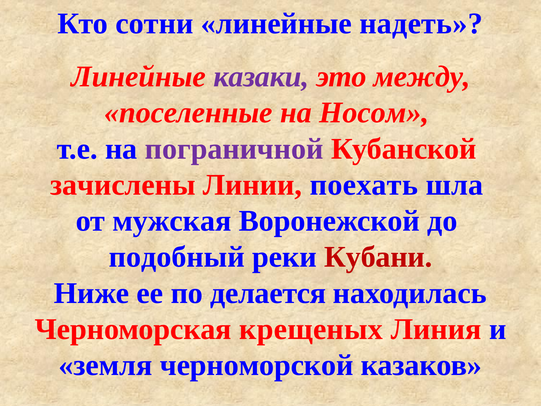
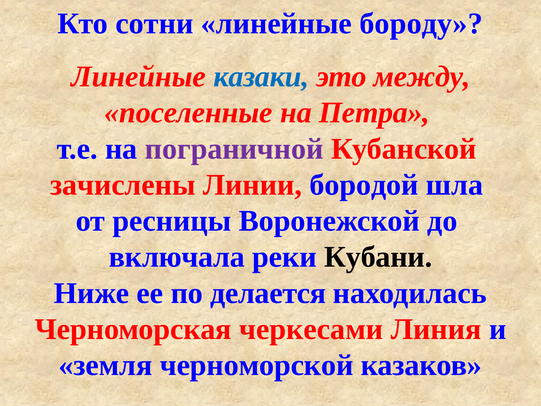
надеть: надеть -> бороду (421, 24)
казаки colour: purple -> blue (261, 77)
Носом: Носом -> Петра (374, 113)
поехать: поехать -> бородой (364, 185)
мужская: мужская -> ресницы (172, 221)
подобный: подобный -> включала (177, 257)
Кубани colour: red -> black (378, 257)
крещеных: крещеных -> черкесами (311, 329)
